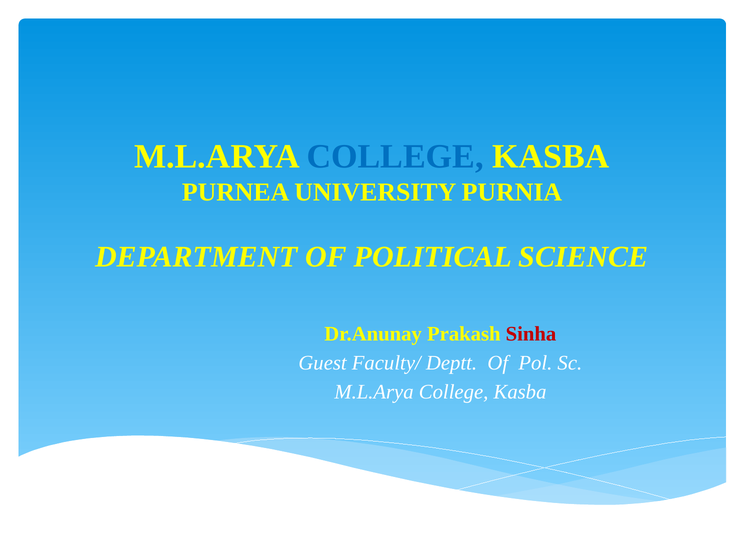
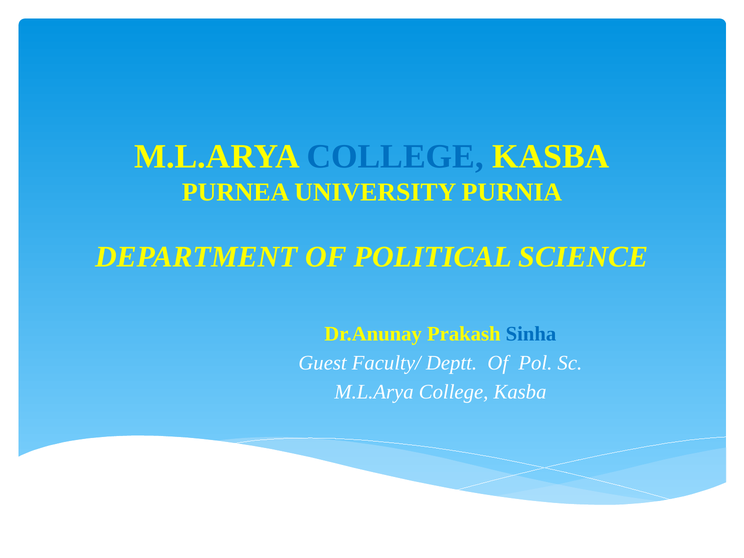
Sinha colour: red -> blue (531, 334)
